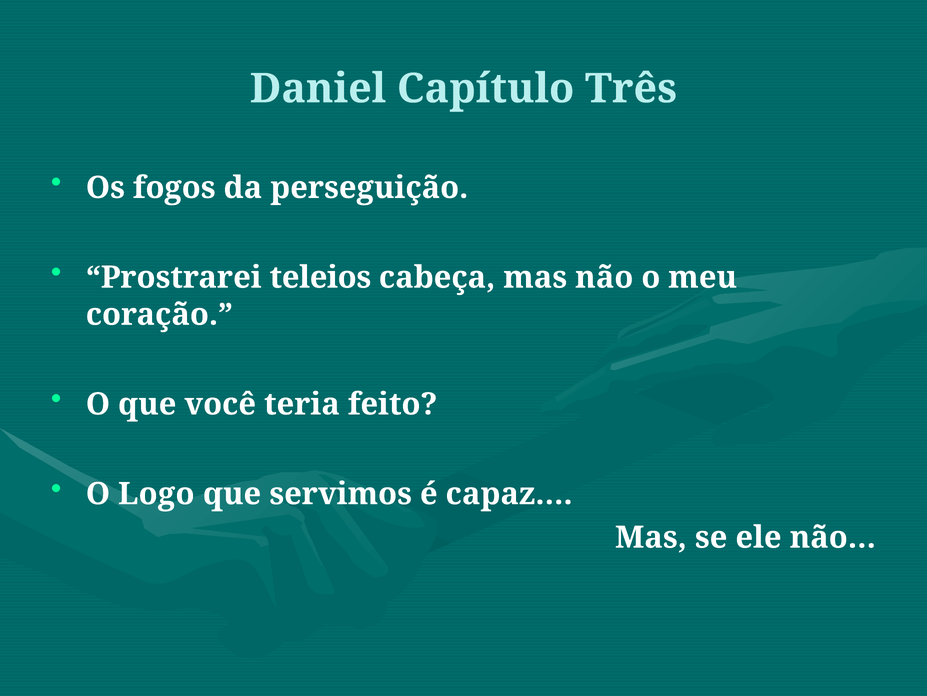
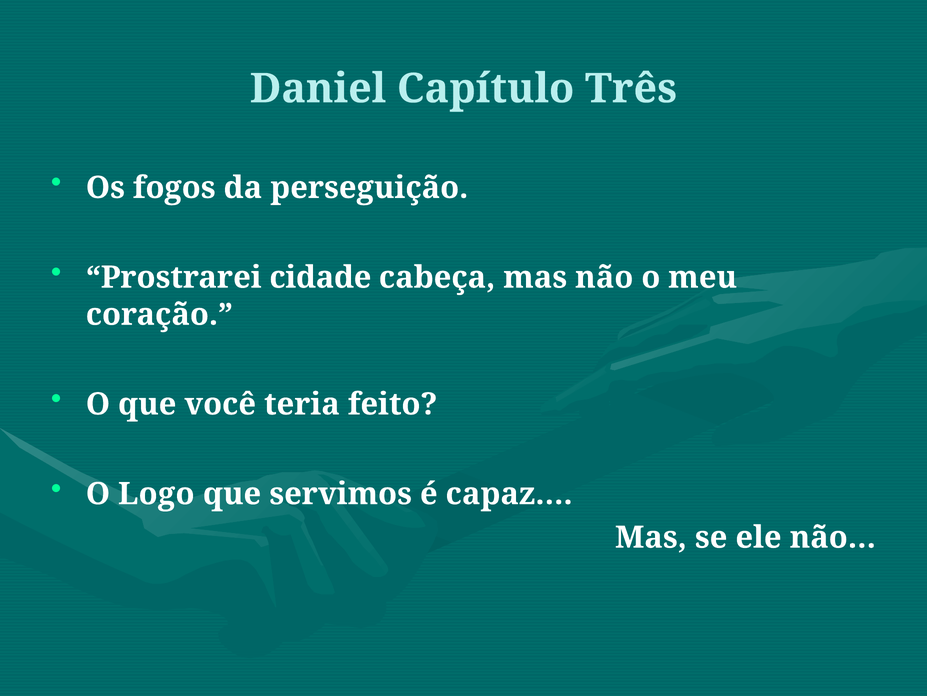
teleios: teleios -> cidade (320, 277)
